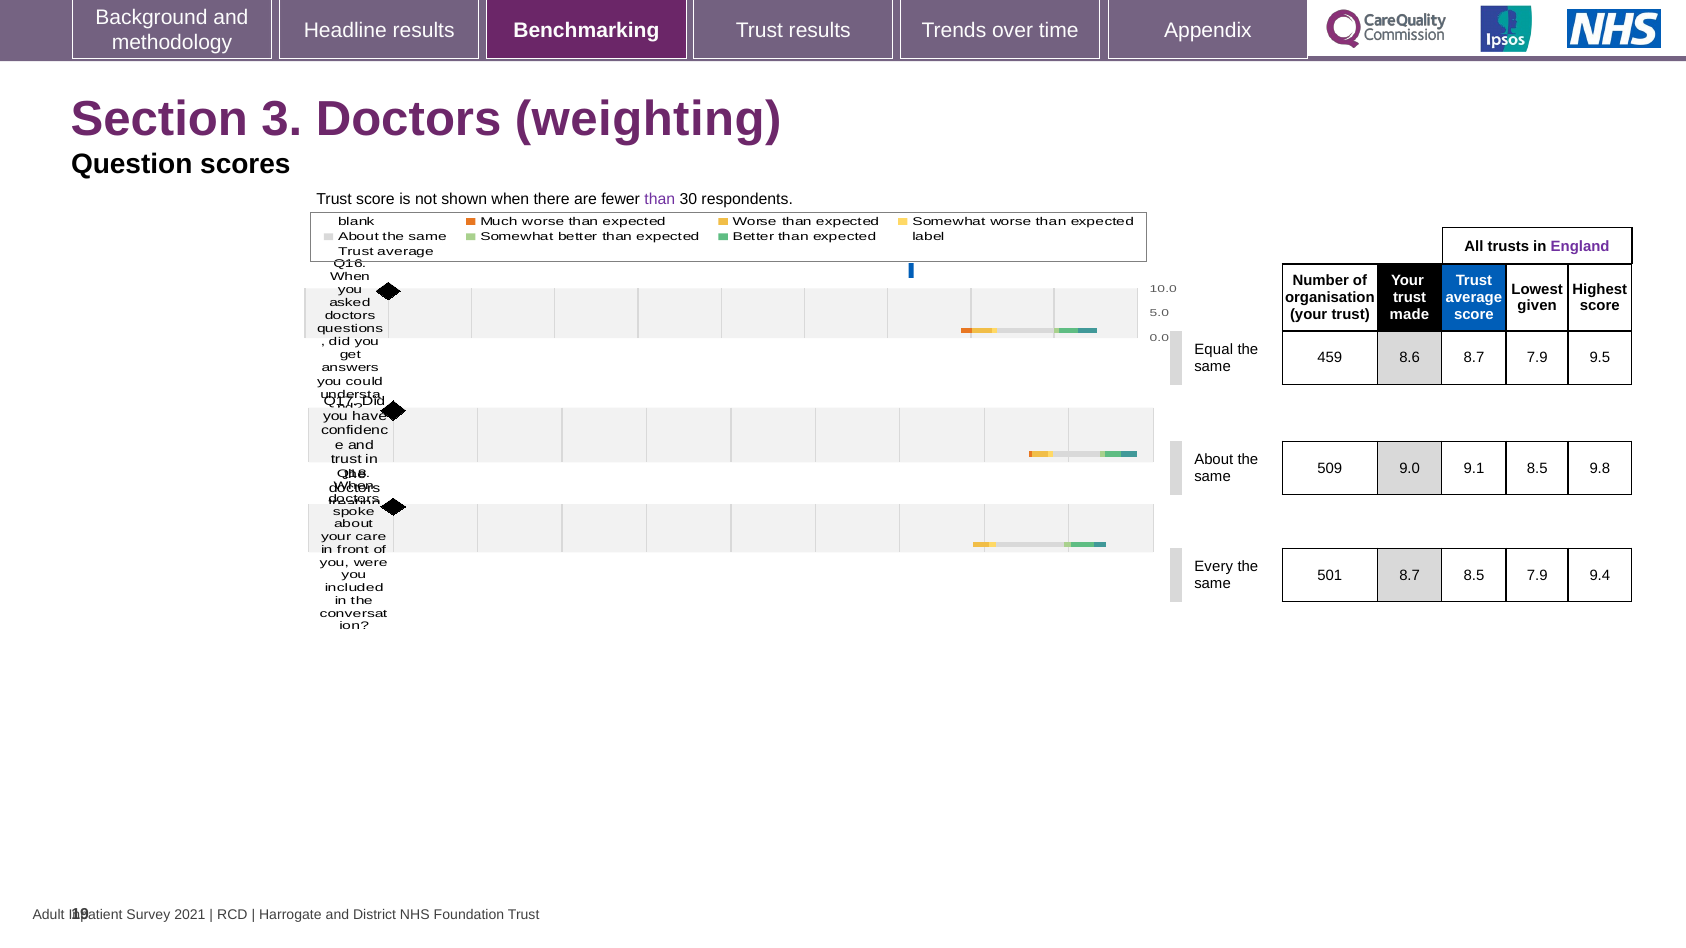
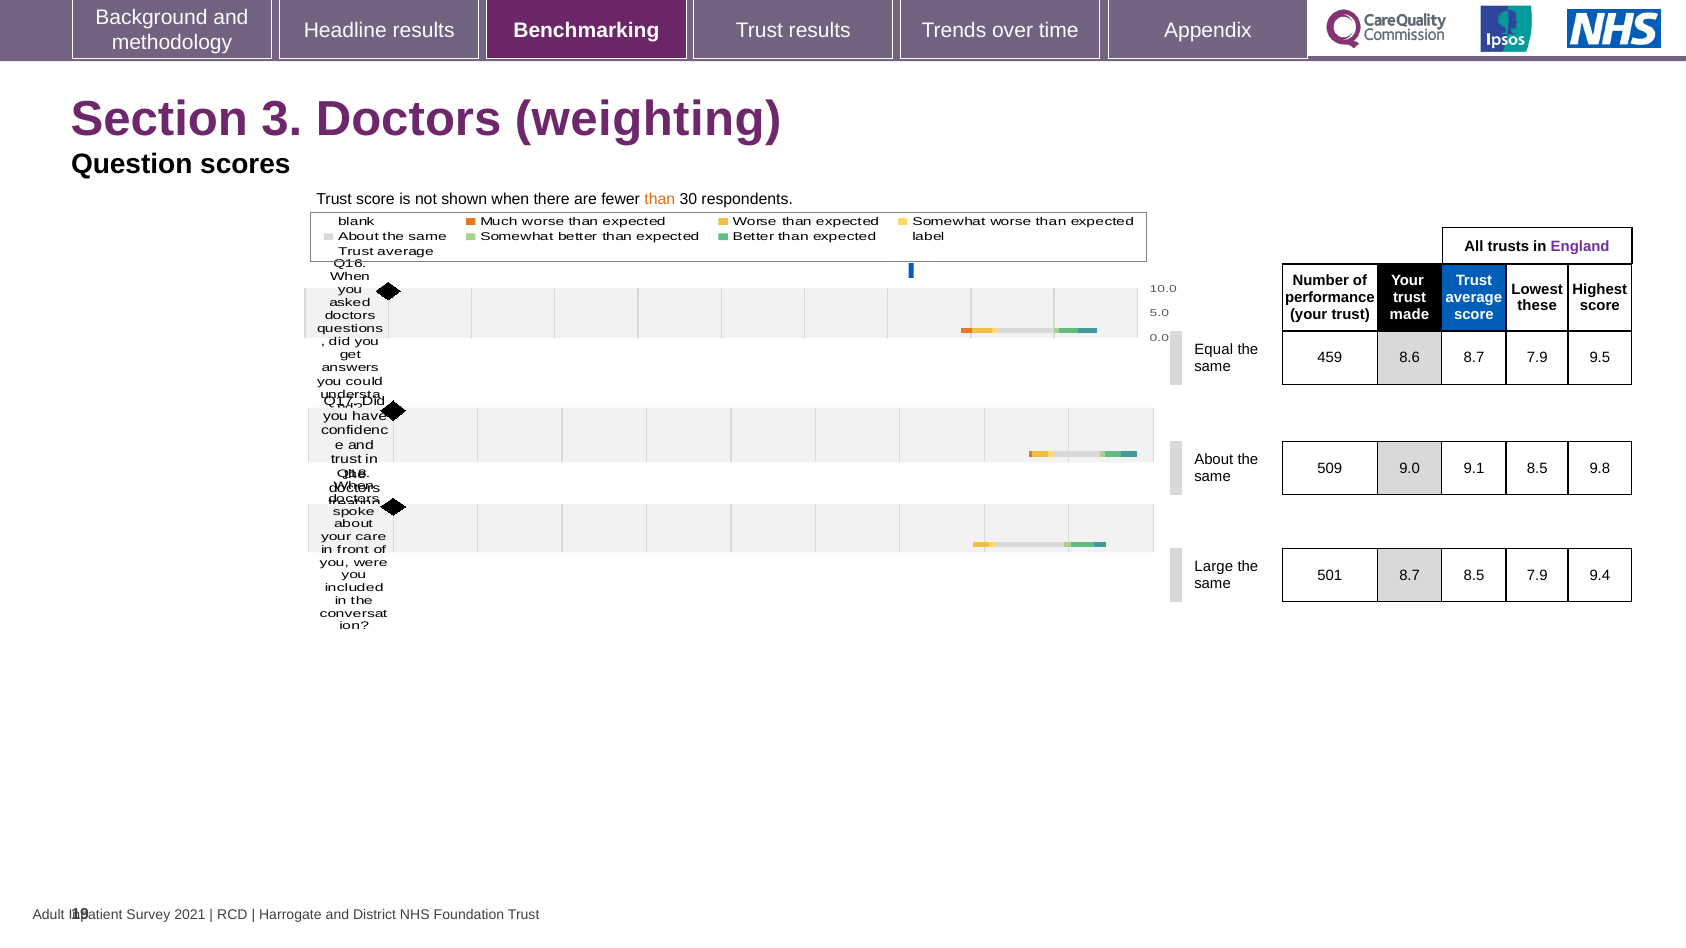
than colour: purple -> orange (660, 200)
organisation: organisation -> performance (1330, 298)
given: given -> these (1537, 306)
Every: Every -> Large (1214, 567)
